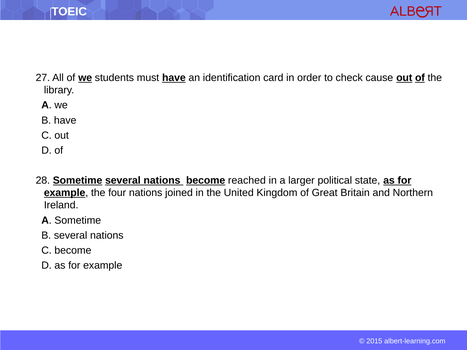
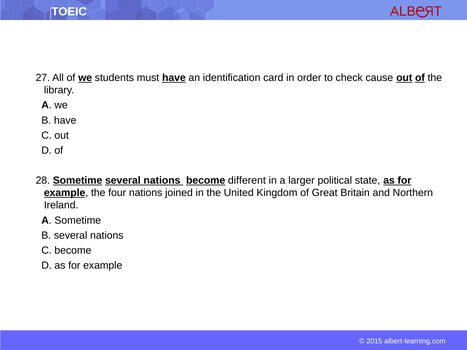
reached: reached -> different (247, 180)
